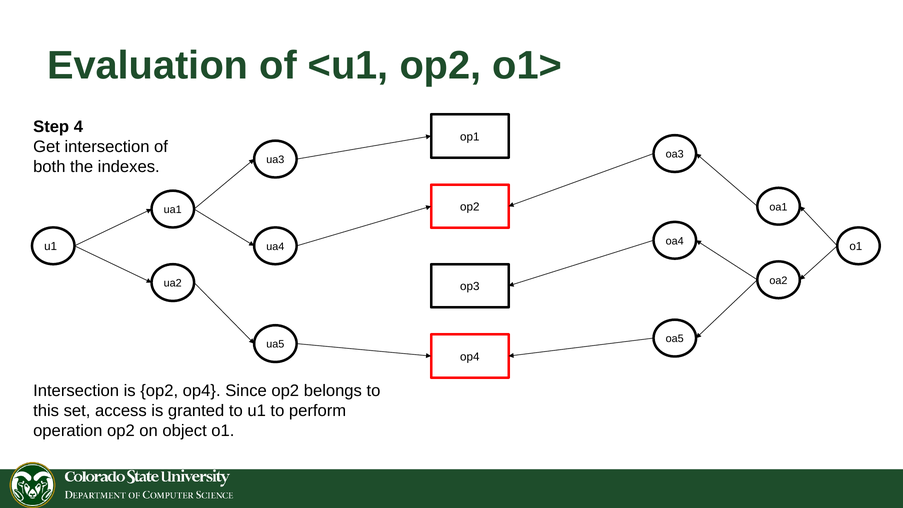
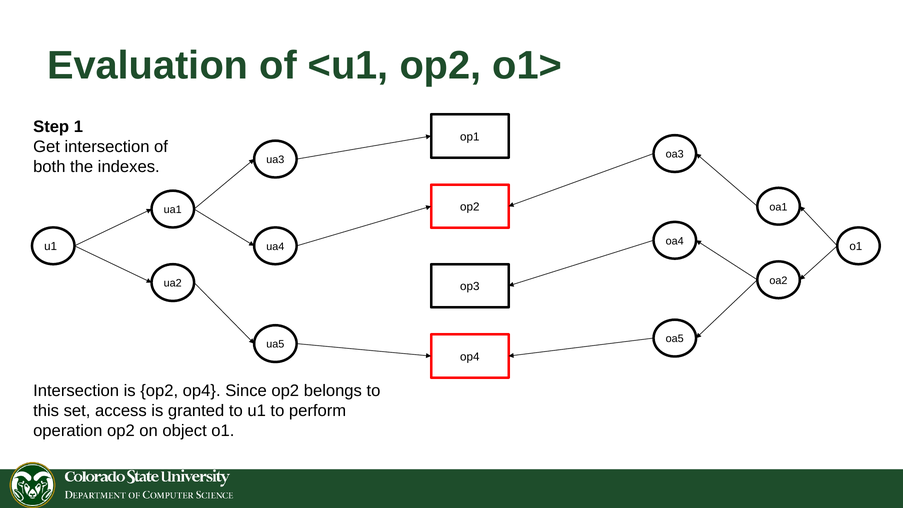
4: 4 -> 1 (78, 127)
